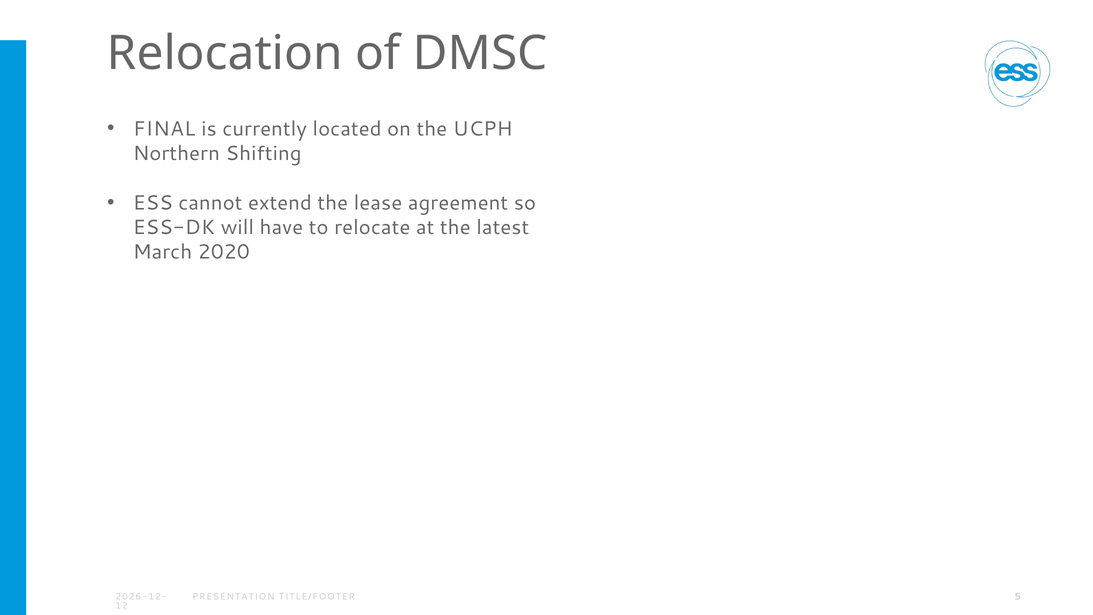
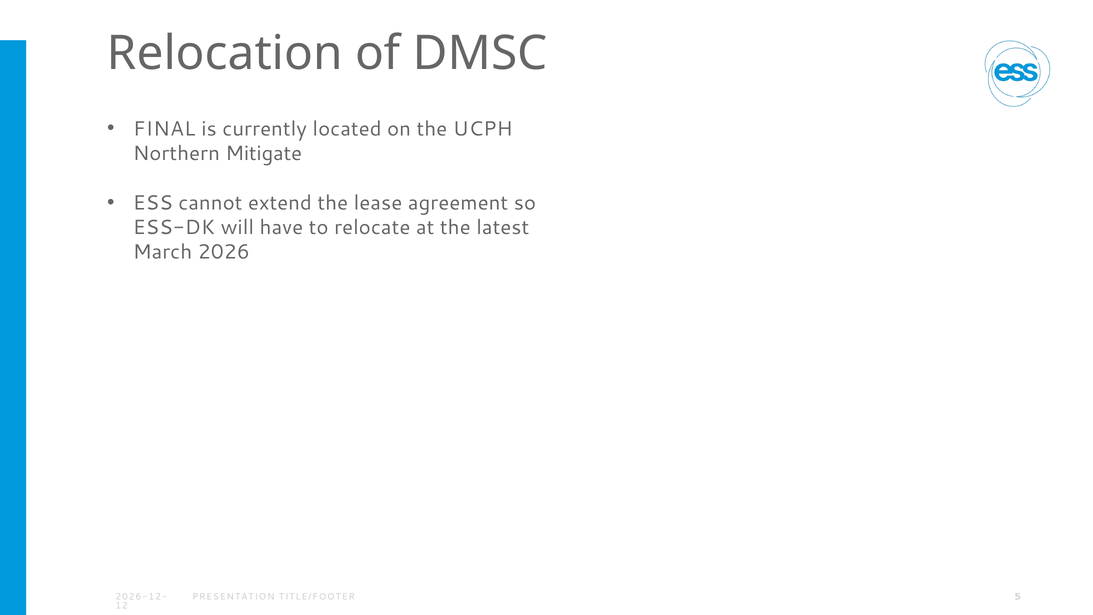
Shifting: Shifting -> Mitigate (264, 153)
2020: 2020 -> 2026 (224, 252)
